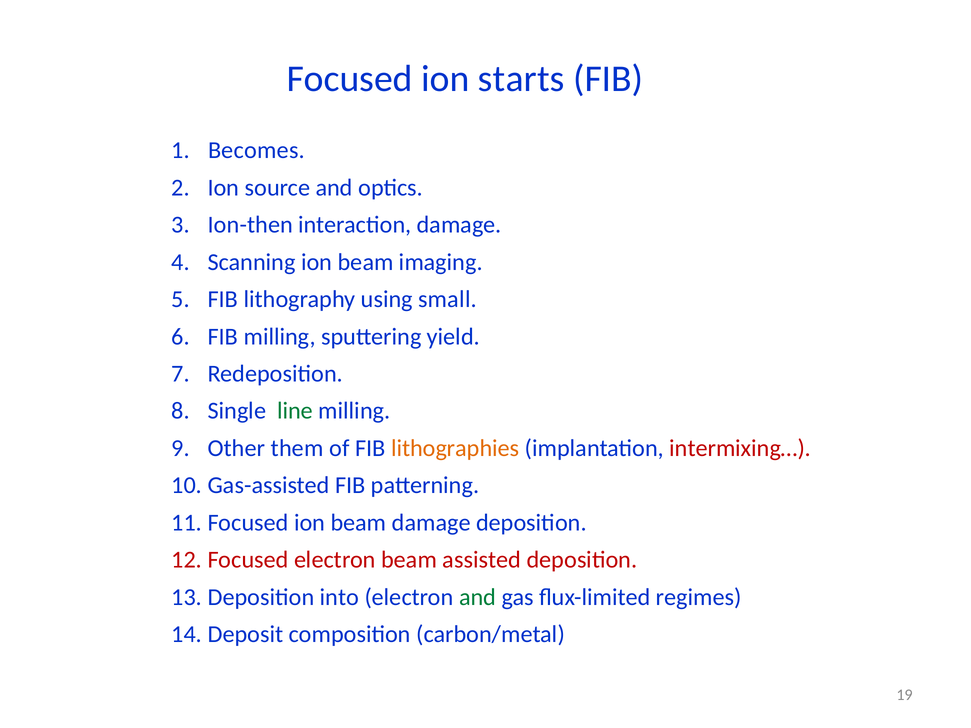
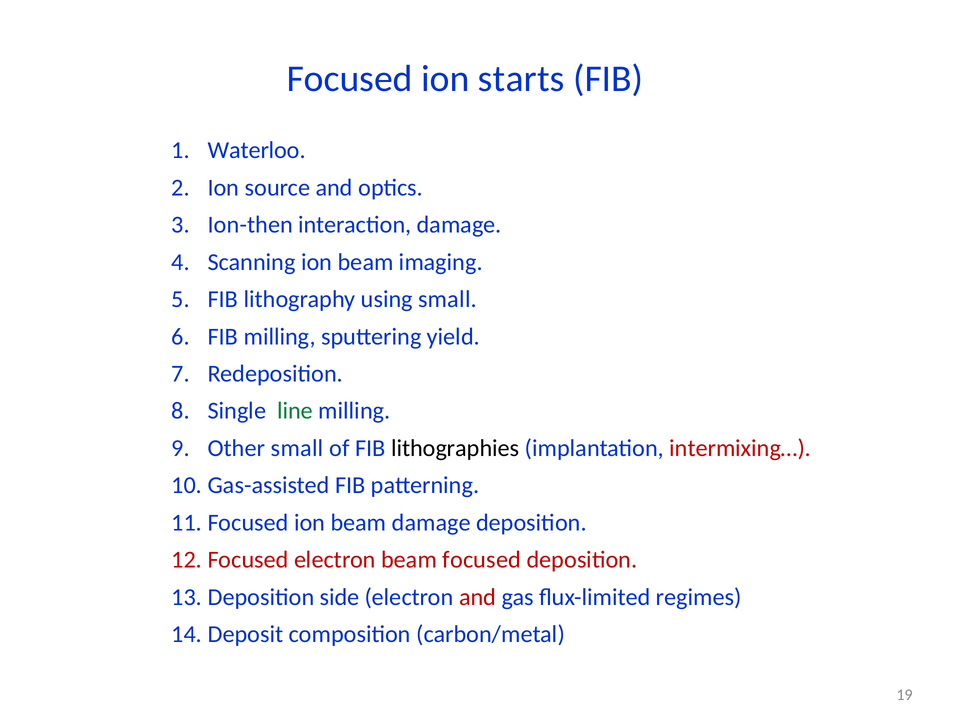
Becomes: Becomes -> Waterloo (257, 150)
Other them: them -> small (297, 448)
lithographies colour: orange -> black (455, 448)
beam assisted: assisted -> focused (482, 560)
into: into -> side (339, 597)
and colour: green -> red (478, 597)
